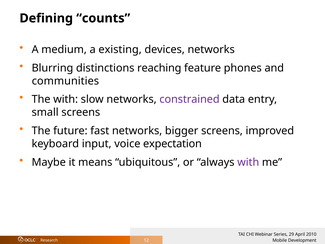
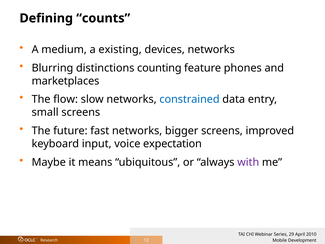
reaching: reaching -> counting (159, 68)
communities: communities -> marketplaces (65, 81)
The with: with -> flow (66, 99)
constrained colour: purple -> blue (189, 99)
